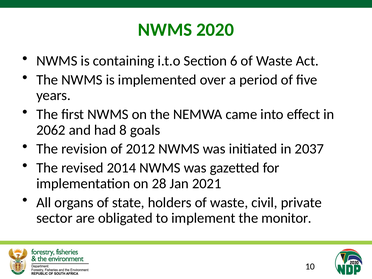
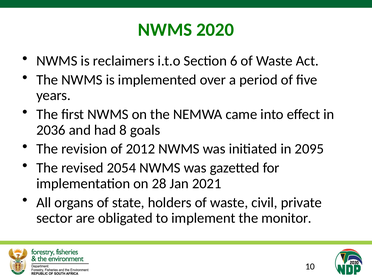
containing: containing -> reclaimers (124, 61)
2062: 2062 -> 2036 (51, 130)
2037: 2037 -> 2095 (309, 149)
2014: 2014 -> 2054 (121, 168)
